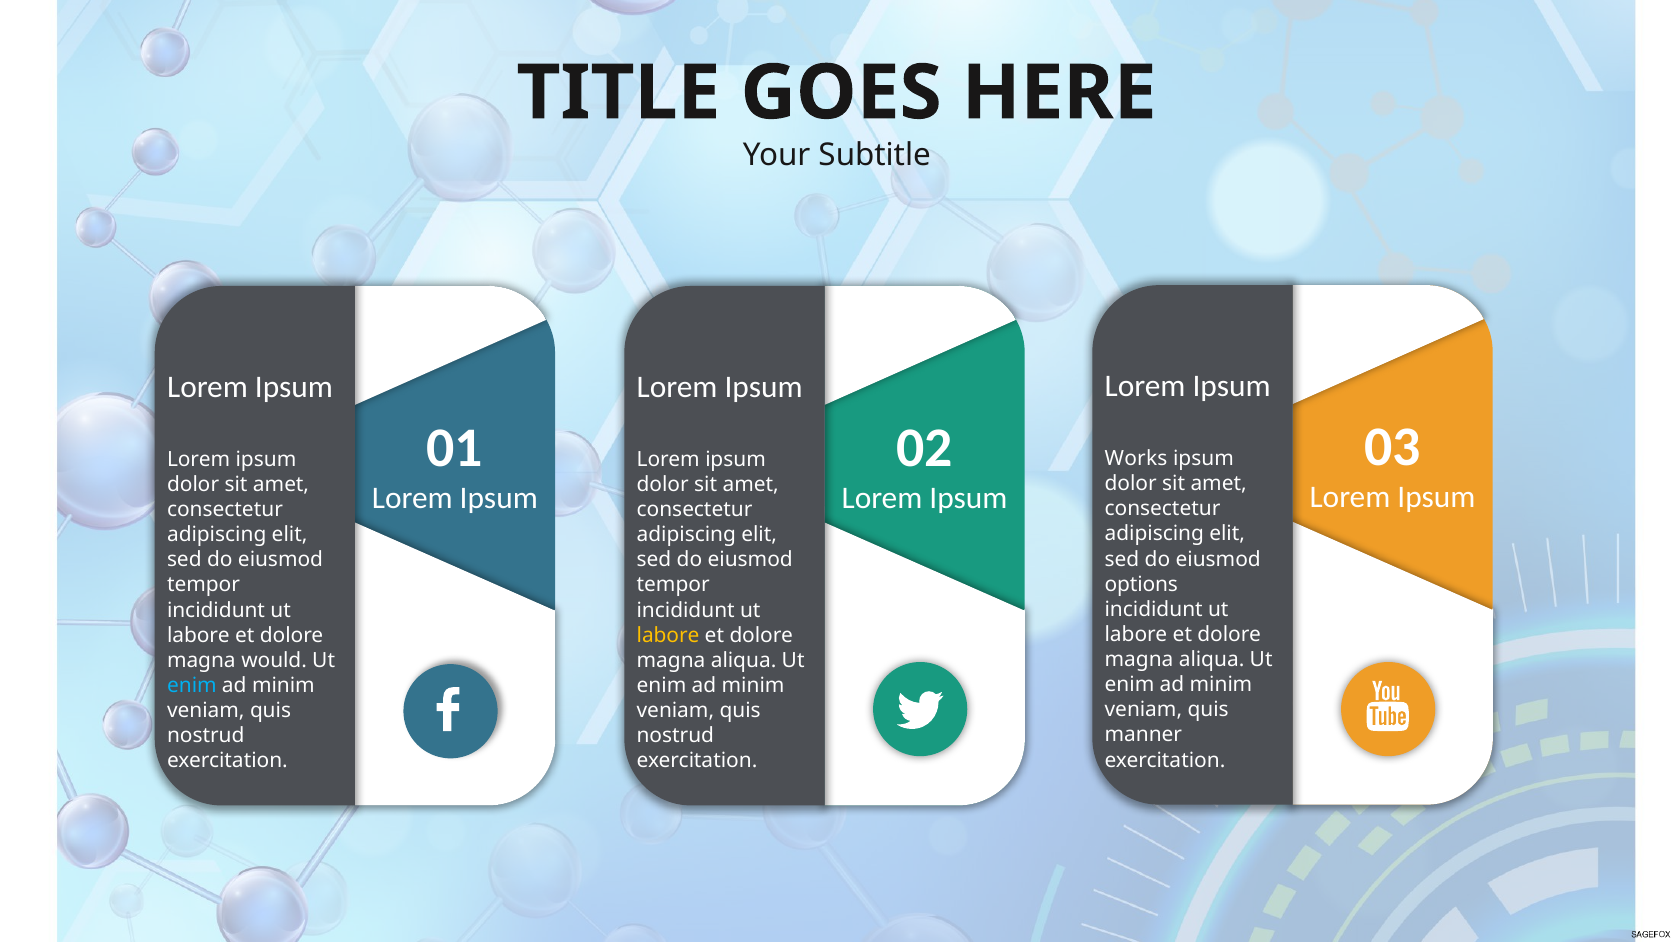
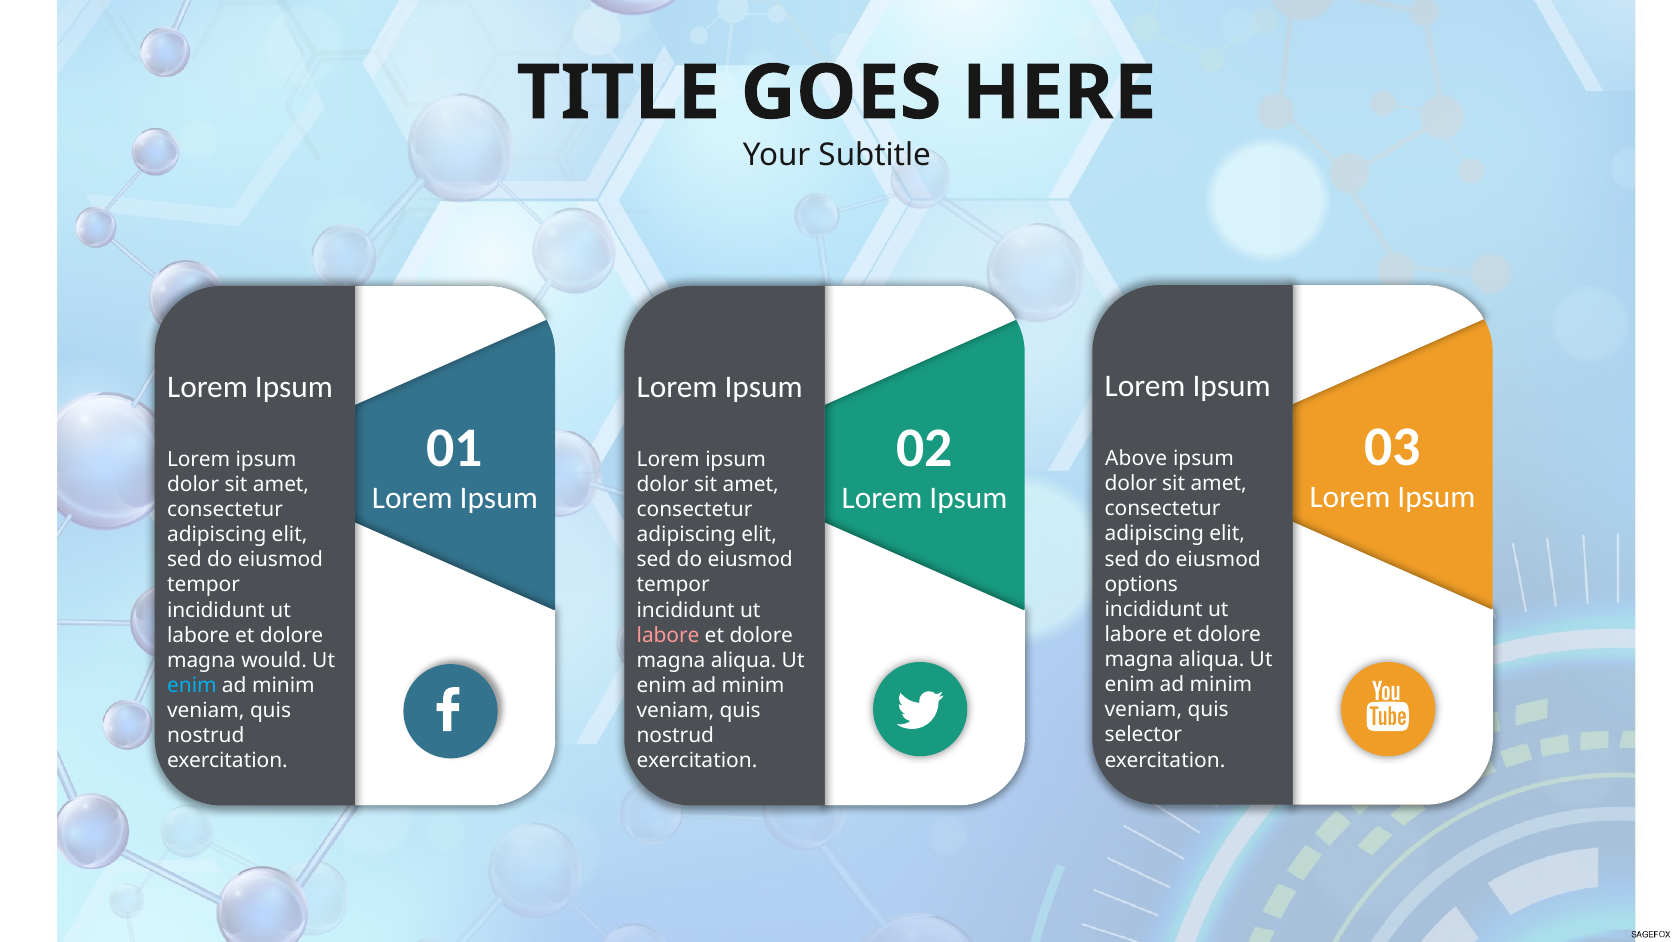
Works: Works -> Above (1136, 458)
labore colour: yellow -> pink (668, 635)
manner: manner -> selector (1143, 735)
